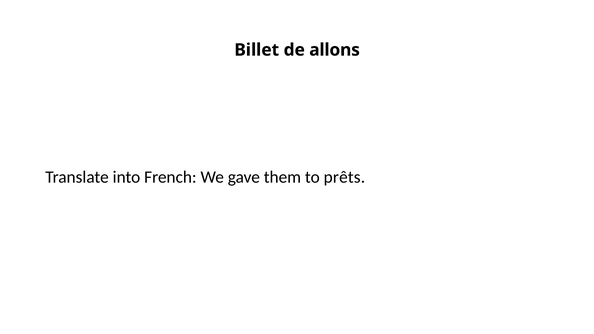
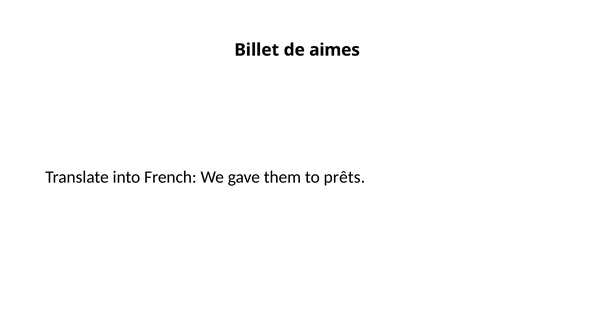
allons: allons -> aimes (335, 50)
